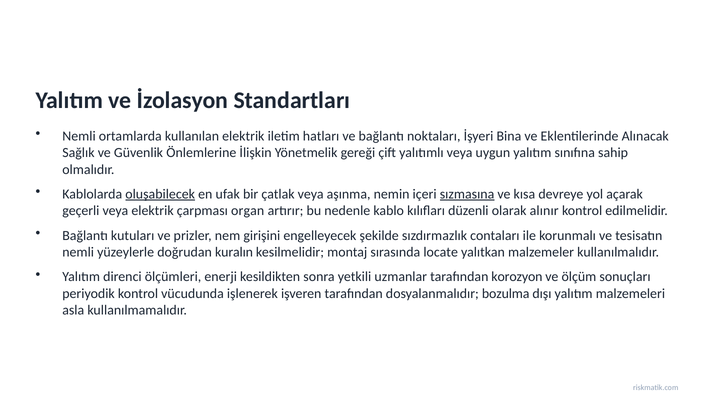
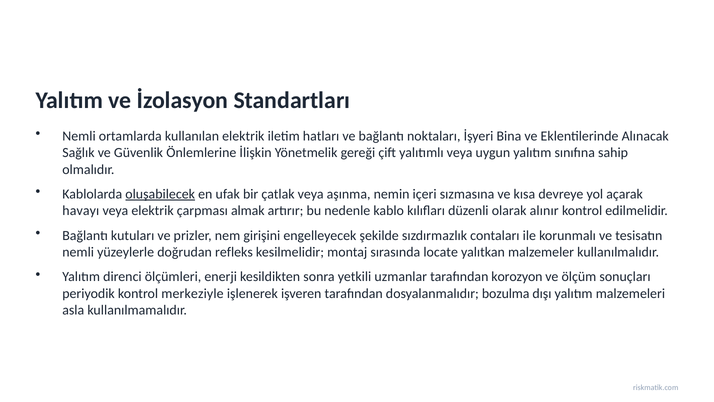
sızmasına underline: present -> none (467, 194)
geçerli: geçerli -> havayı (81, 211)
organ: organ -> almak (248, 211)
kuralın: kuralın -> refleks (234, 252)
vücudunda: vücudunda -> merkeziyle (192, 293)
